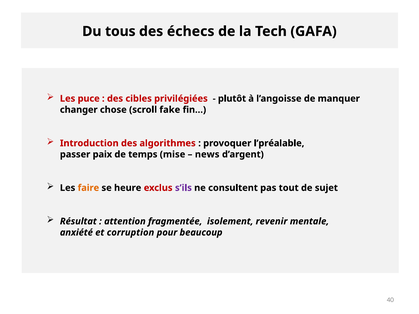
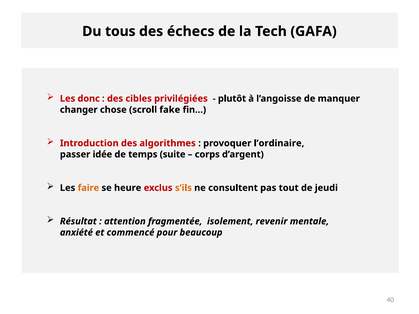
puce: puce -> donc (89, 99)
l’préalable: l’préalable -> l’ordinaire (279, 143)
paix: paix -> idée (102, 154)
mise: mise -> suite (173, 154)
news: news -> corps (207, 154)
s’ils colour: purple -> orange (183, 188)
sujet: sujet -> jeudi (326, 188)
corruption: corruption -> commencé (130, 233)
